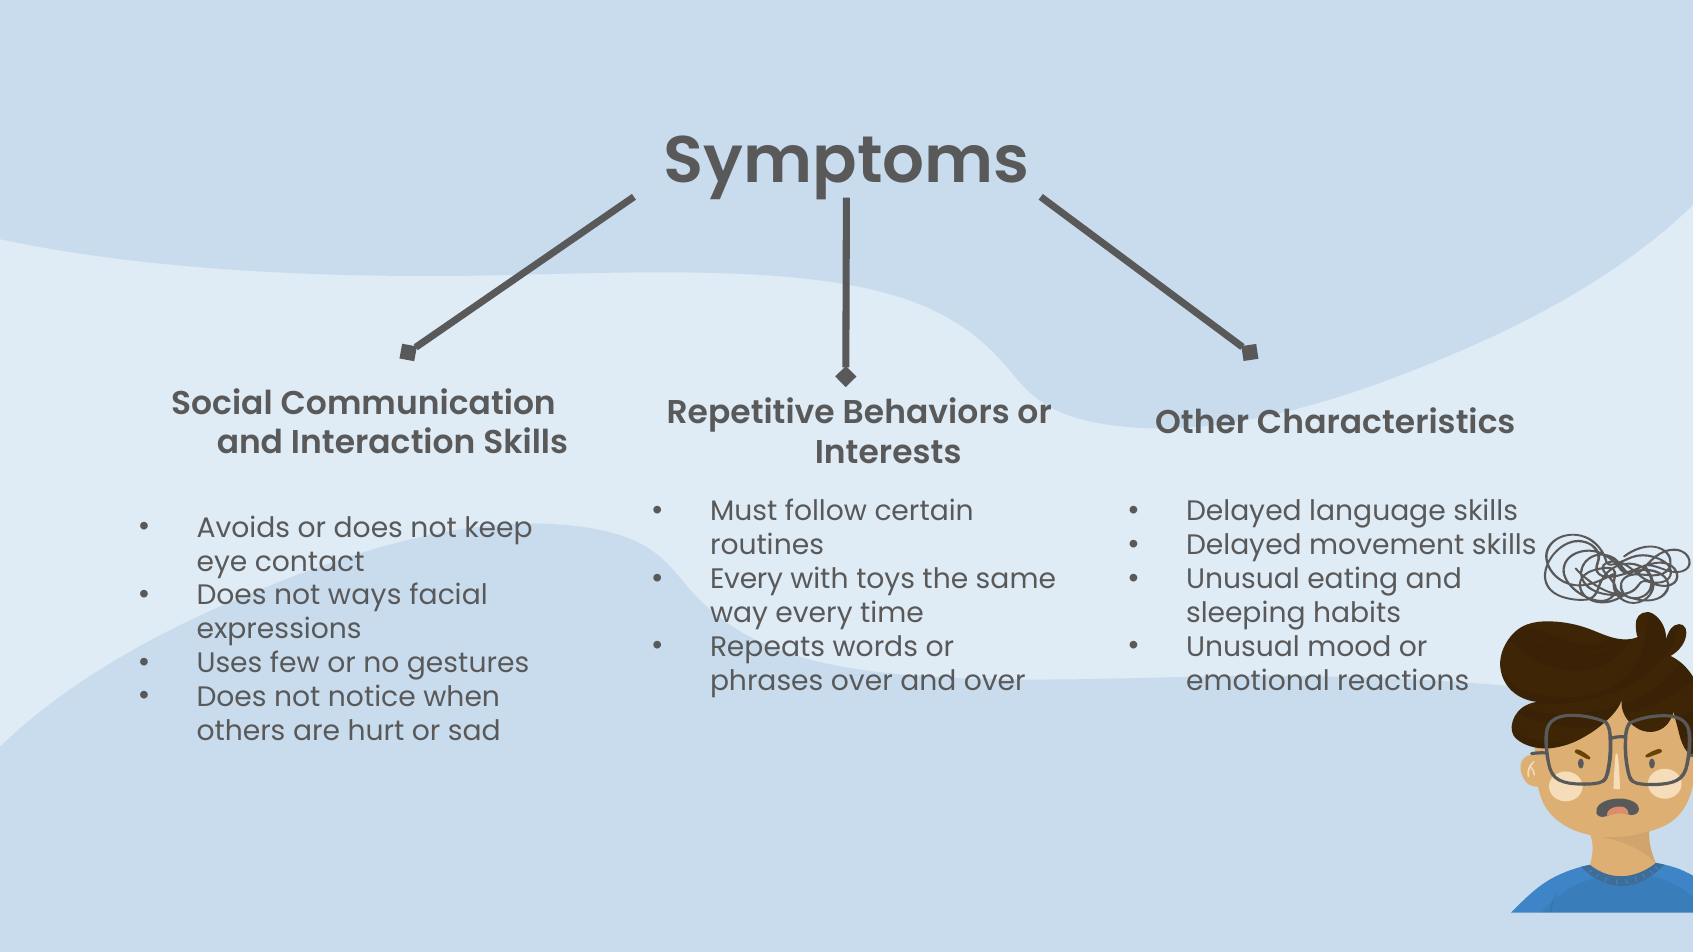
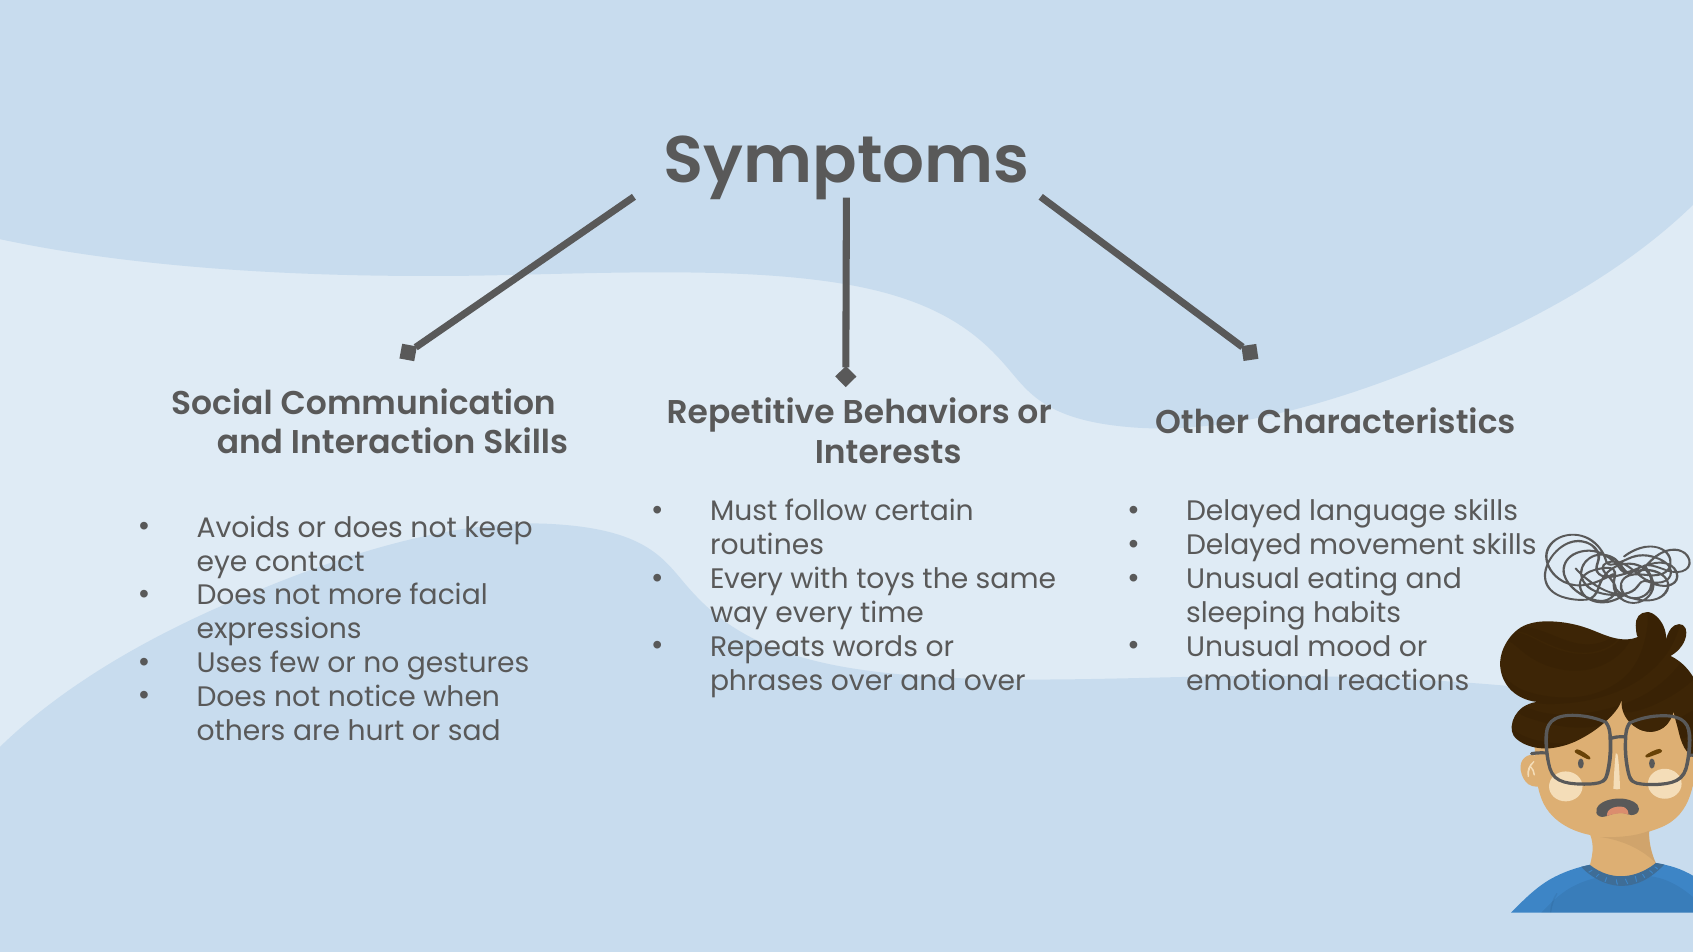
ways: ways -> more (365, 596)
